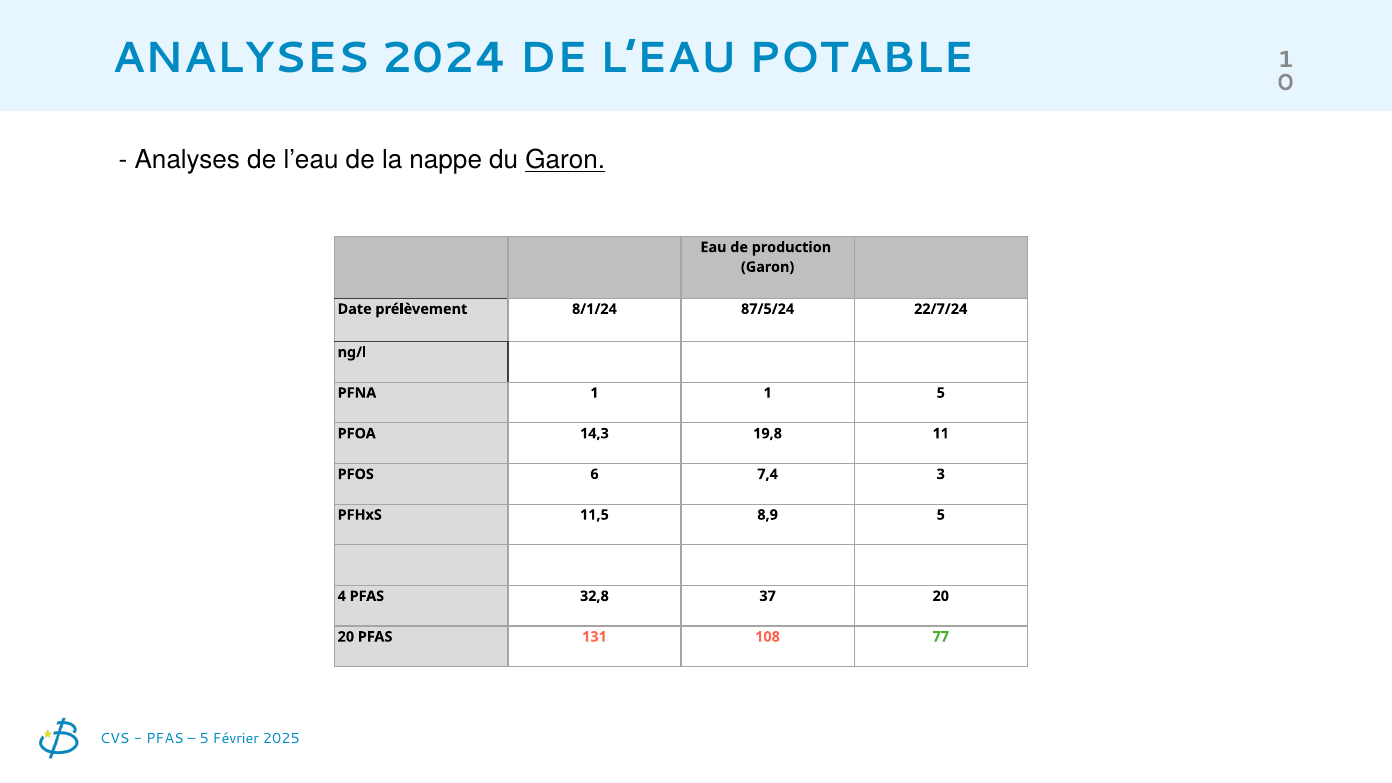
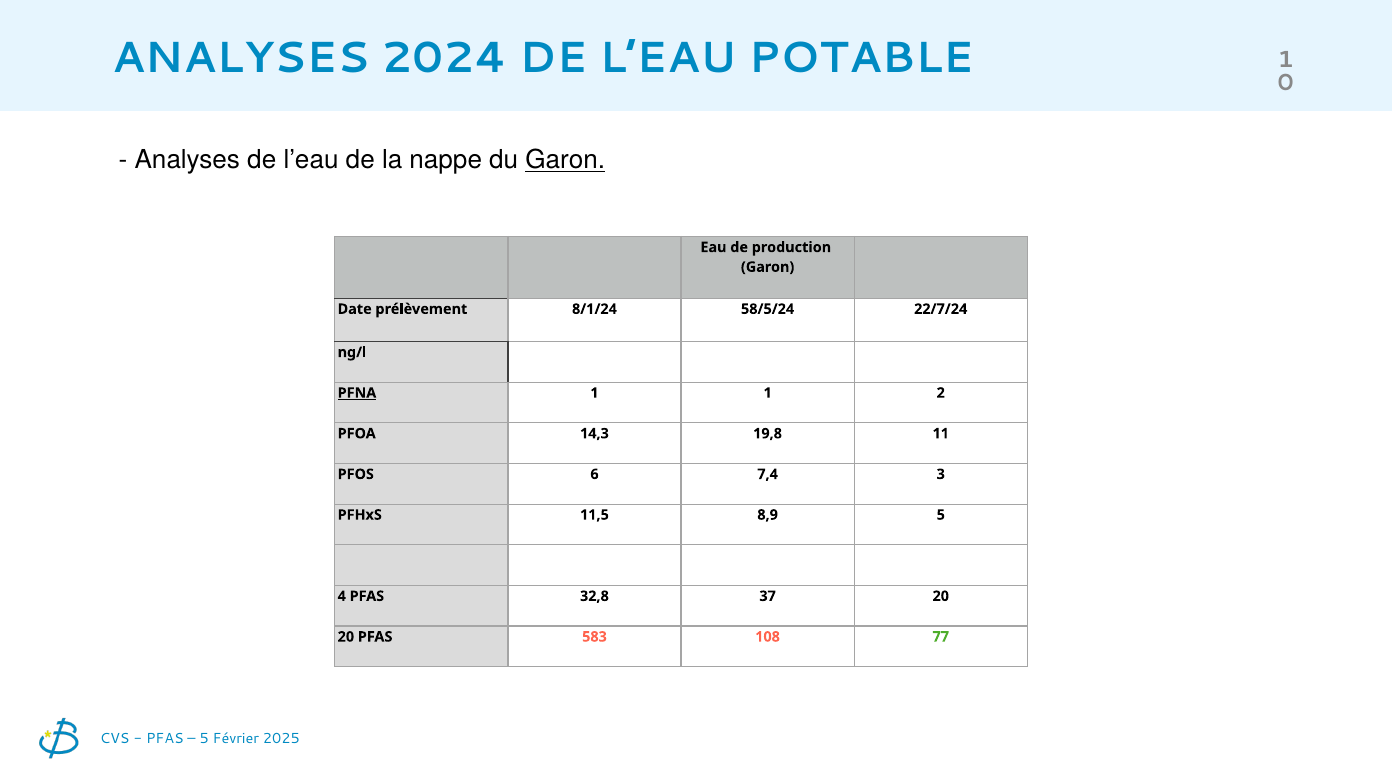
87/5/24: 87/5/24 -> 58/5/24 (768, 309)
PFNA underline: none -> present (357, 393)
1 5: 5 -> 2 (941, 393)
131: 131 -> 583 (594, 637)
